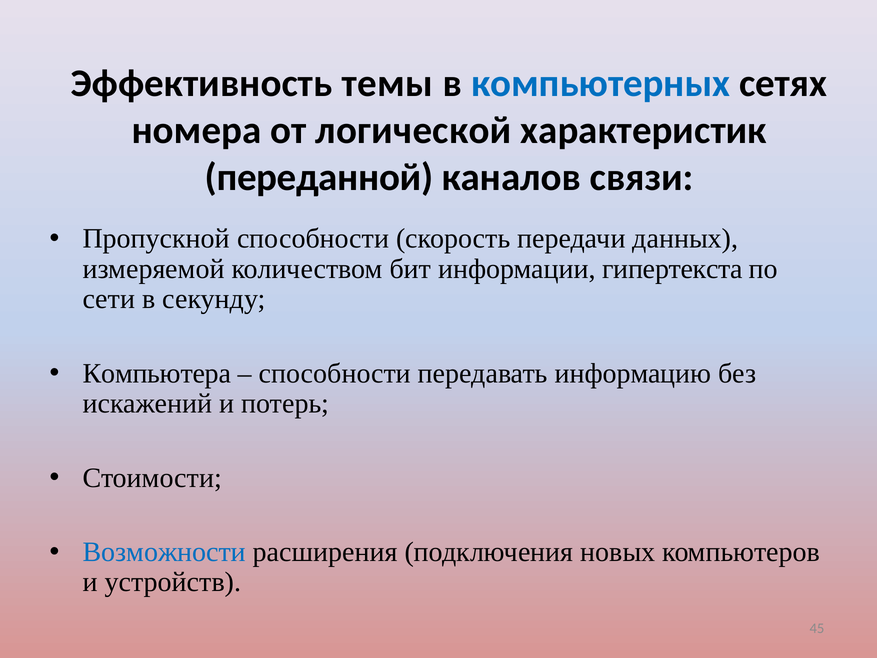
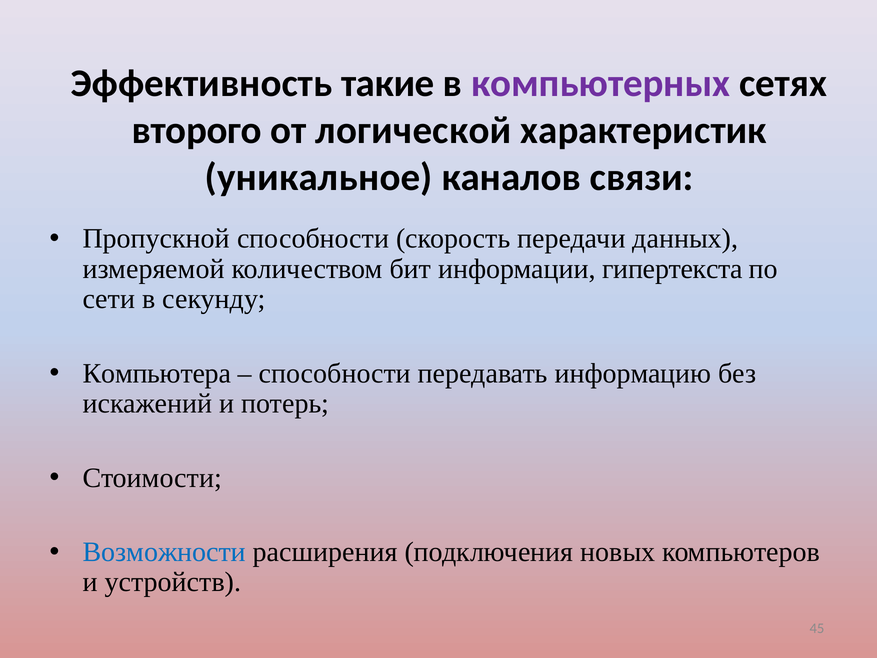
темы: темы -> такие (388, 84)
компьютерных colour: blue -> purple (601, 84)
номера: номера -> второго (197, 130)
переданной: переданной -> уникальное (319, 177)
